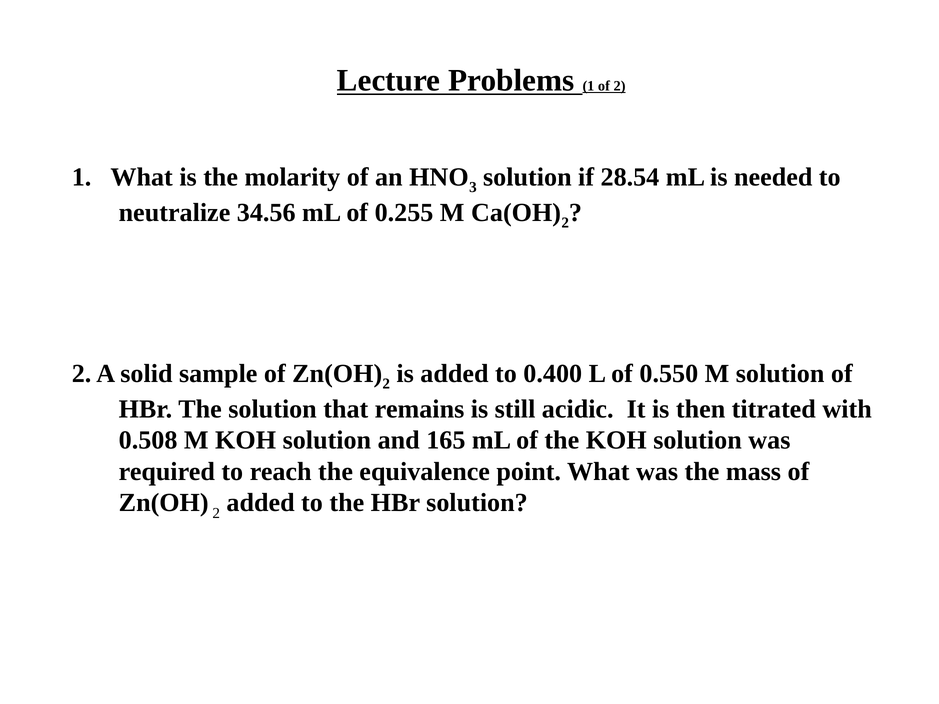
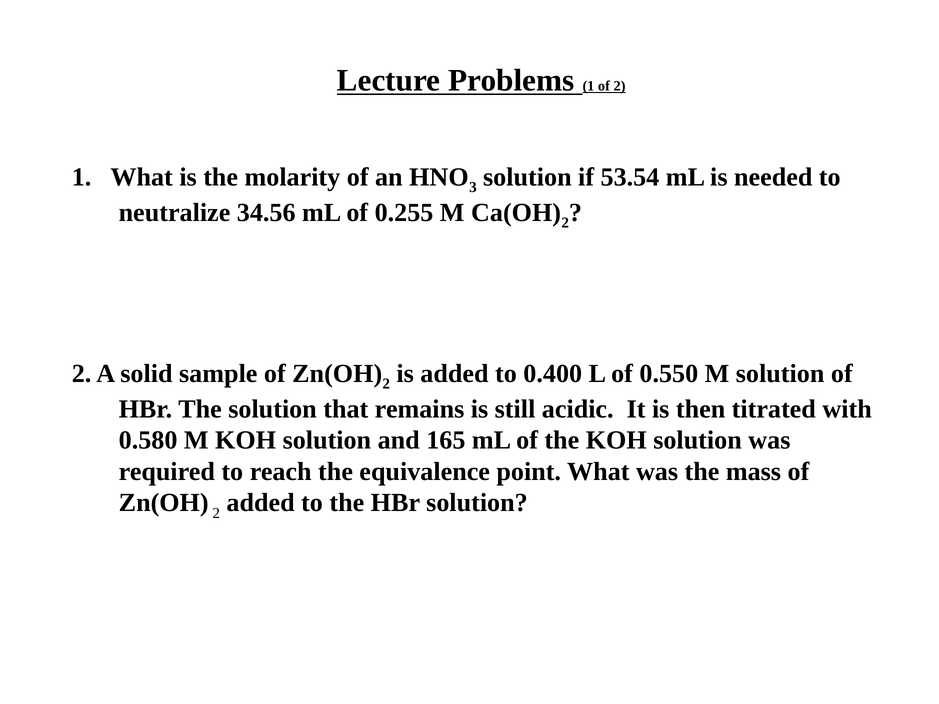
28.54: 28.54 -> 53.54 (630, 177)
0.508: 0.508 -> 0.580 (148, 440)
